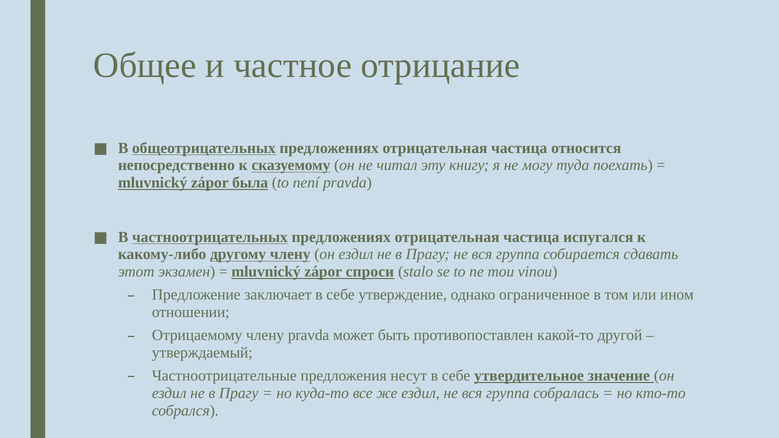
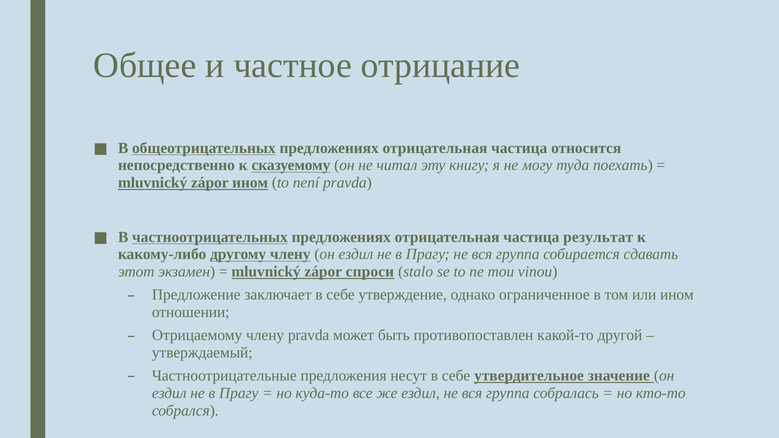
zápor была: была -> ином (250, 183)
испугался: испугался -> результат (598, 237)
